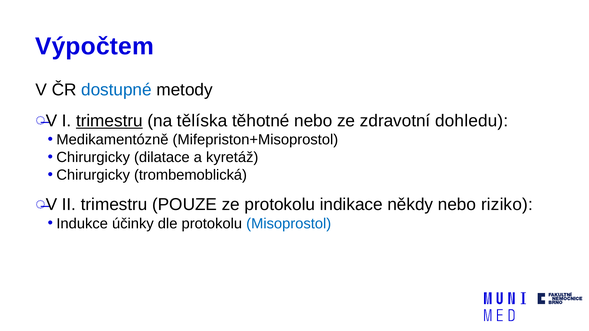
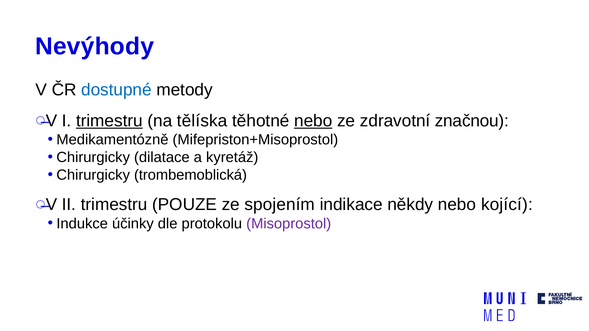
Výpočtem: Výpočtem -> Nevýhody (95, 46)
nebo underline: none -> present (313, 121)
dohledu: dohledu -> značnou (472, 121)
ze protokolu: protokolu -> spojením (280, 205)
riziko: riziko -> kojící (507, 205)
Misoprostol colour: blue -> purple (289, 224)
